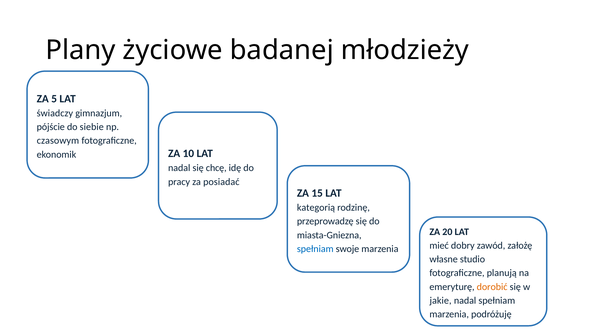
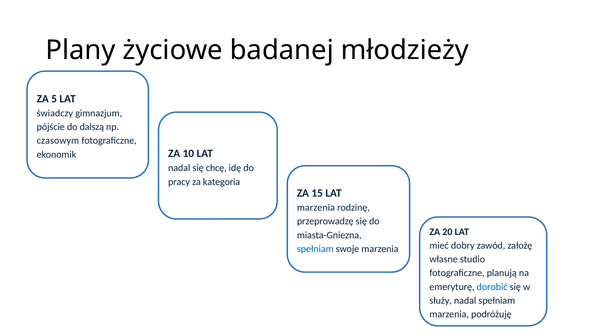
siebie: siebie -> dalszą (92, 127)
posiadać: posiadać -> kategoria (221, 182)
kategorią: kategorią -> marzenia (316, 208)
dorobić colour: orange -> blue (492, 287)
jakie: jakie -> służy (441, 301)
